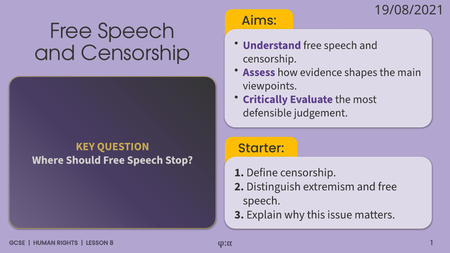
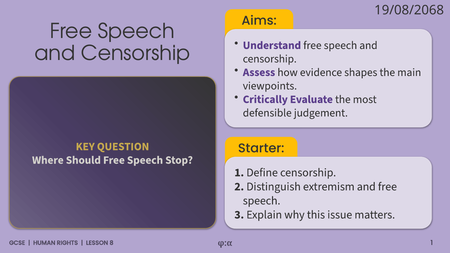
19/08/2021: 19/08/2021 -> 19/08/2068 (409, 10)
